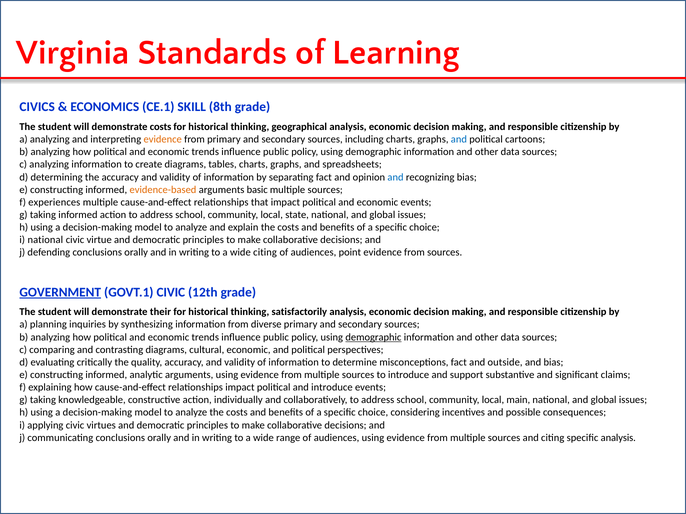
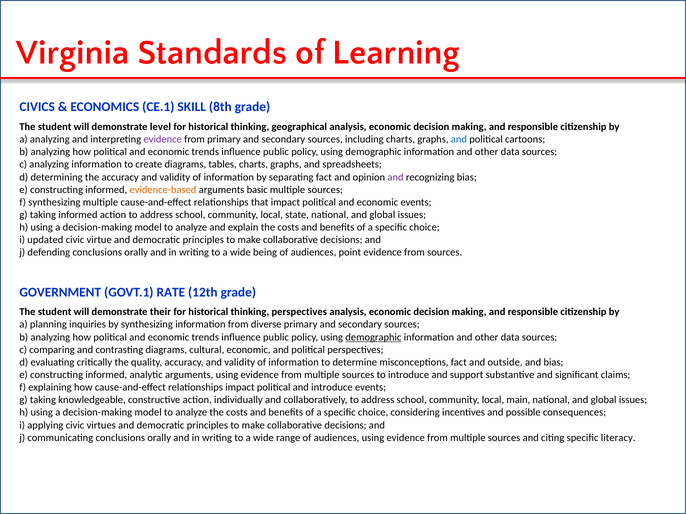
demonstrate costs: costs -> level (160, 127)
evidence colour: orange -> purple (163, 139)
and colour: blue -> purple (395, 177)
f experiences: experiences -> synthesizing (54, 202)
i national: national -> updated (45, 240)
wide citing: citing -> being (265, 253)
GOVERNMENT underline: present -> none (60, 292)
GOVT.1 CIVIC: CIVIC -> RATE (171, 292)
thinking satisfactorily: satisfactorily -> perspectives (299, 312)
specific analysis: analysis -> literacy (618, 438)
